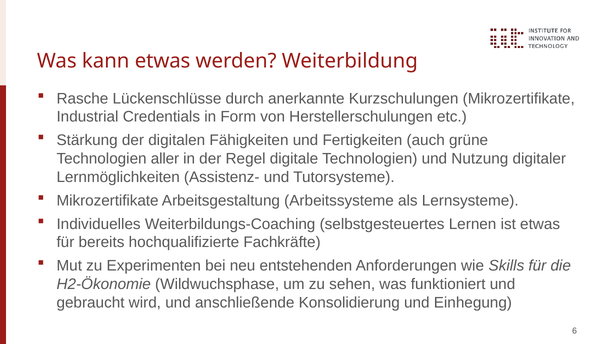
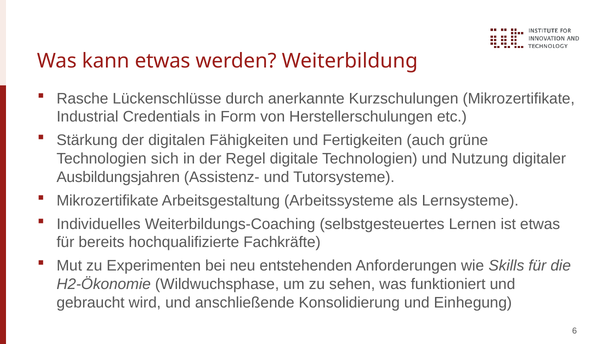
aller: aller -> sich (165, 159)
Lernmöglichkeiten: Lernmöglichkeiten -> Ausbildungsjahren (118, 177)
